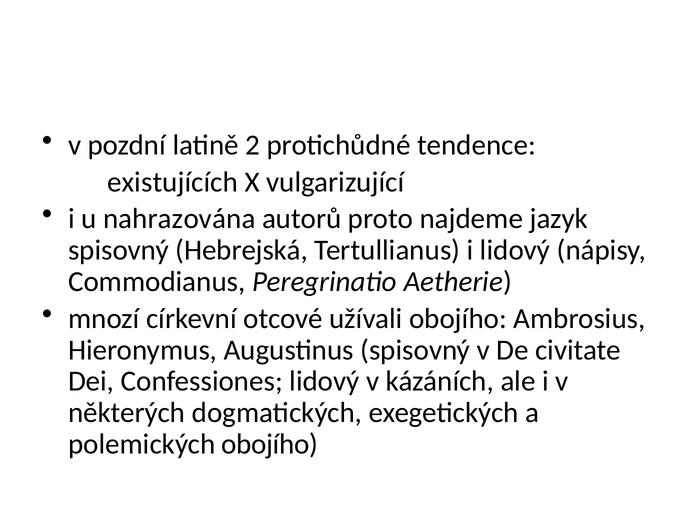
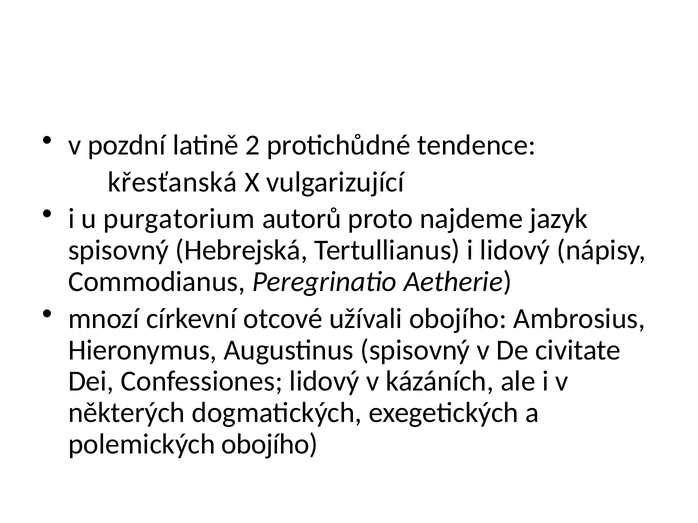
existujících: existujících -> křesťanská (173, 182)
nahrazována: nahrazována -> purgatorium (179, 219)
